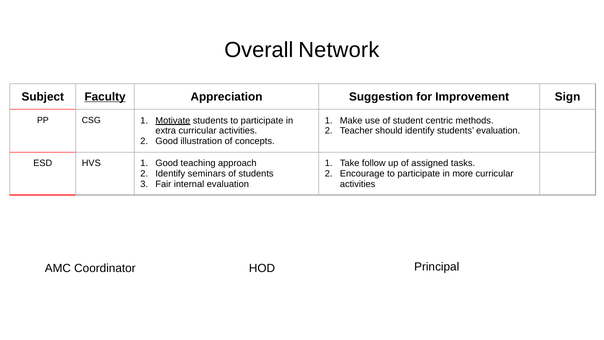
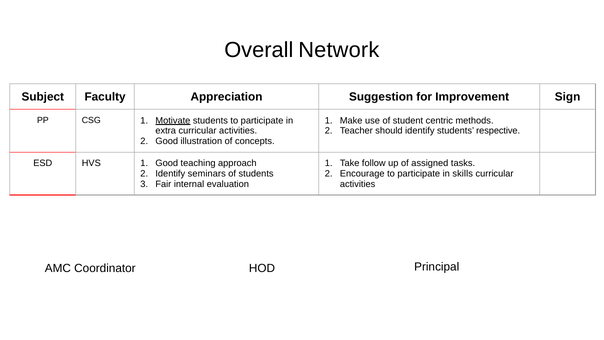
Faculty underline: present -> none (105, 97)
students evaluation: evaluation -> respective (498, 131)
more: more -> skills (463, 174)
